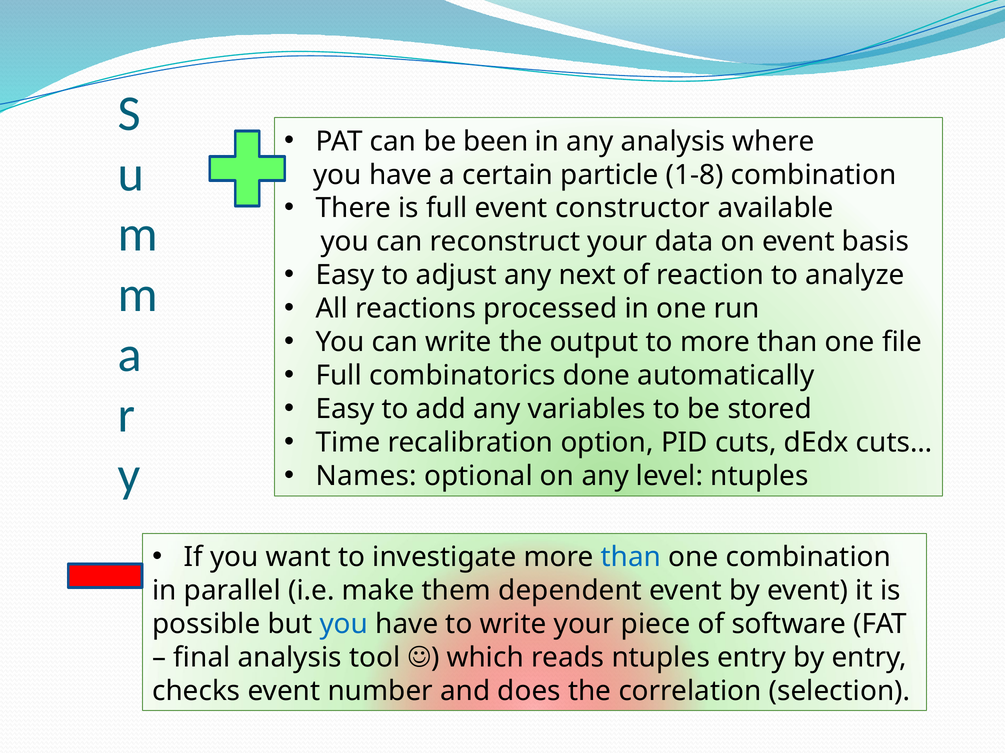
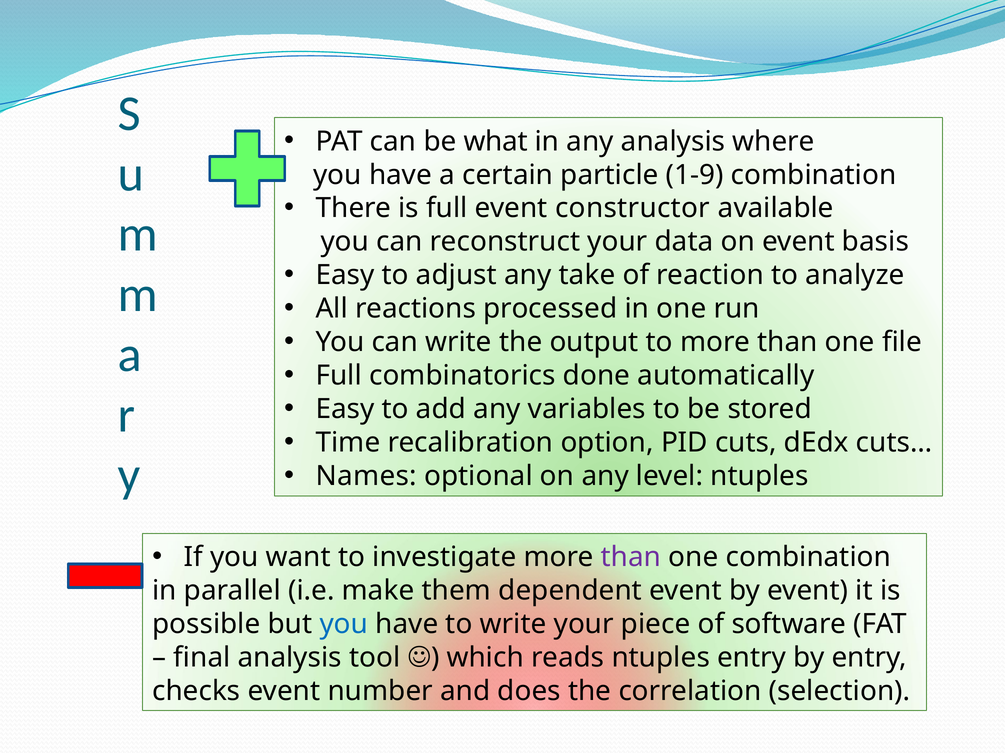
been: been -> what (496, 141)
1-8: 1-8 -> 1-9 (695, 175)
next: next -> take (587, 276)
than colour: blue -> purple (631, 558)
